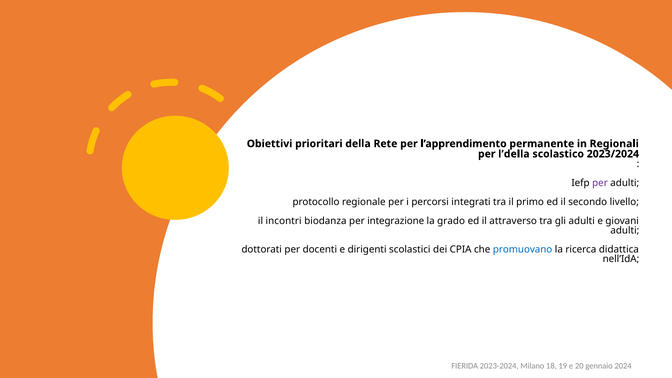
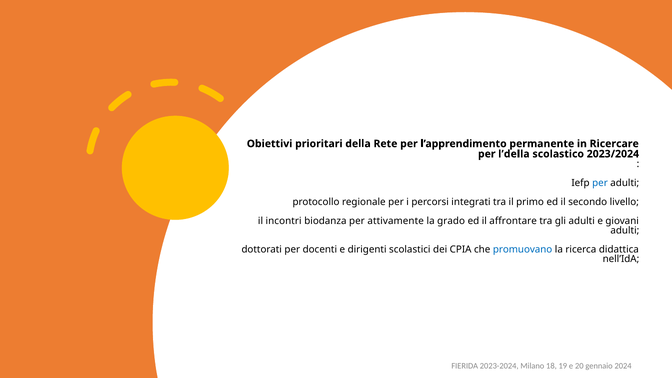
Regionali: Regionali -> Ricercare (614, 144)
per colour: purple -> blue (600, 183)
integrazione: integrazione -> attivamente (396, 221)
attraverso: attraverso -> affrontare (513, 221)
